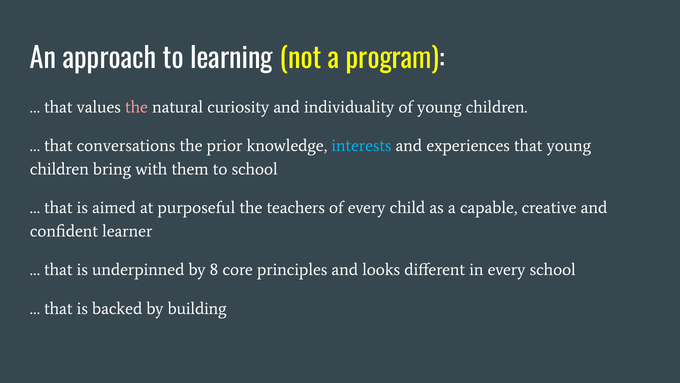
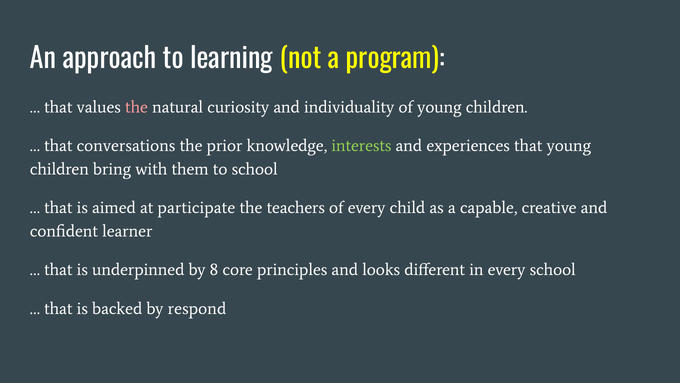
interests colour: light blue -> light green (361, 145)
purposeful: purposeful -> participate (196, 207)
building: building -> respond (197, 308)
